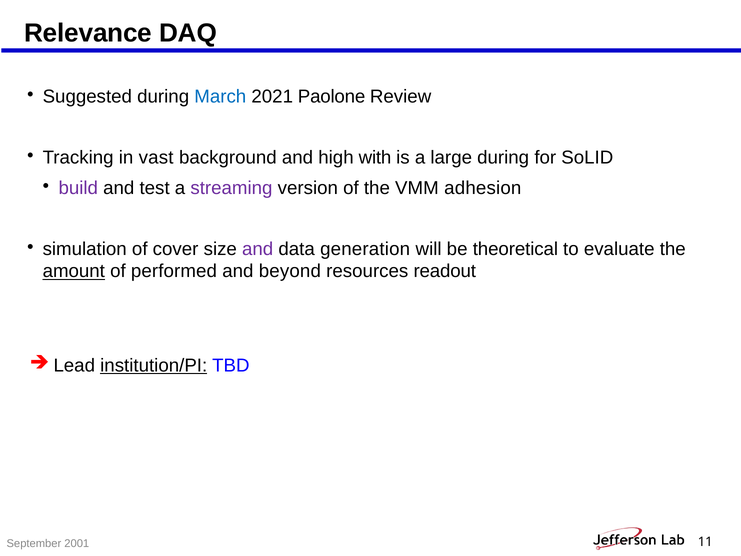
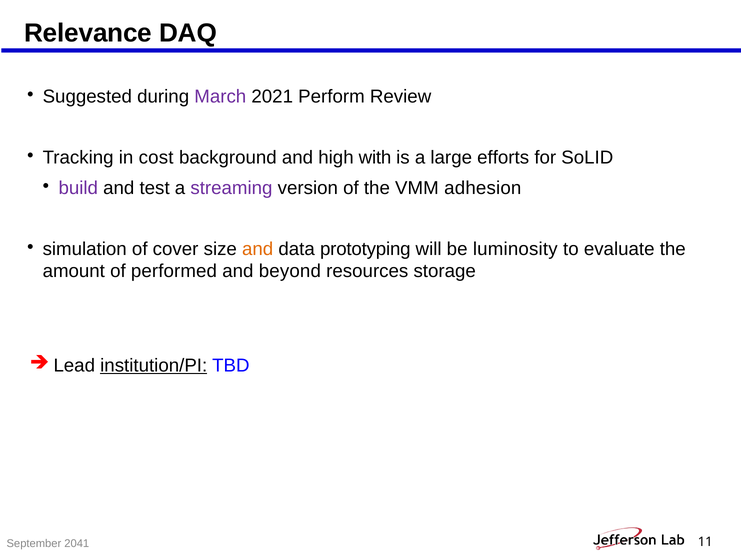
March colour: blue -> purple (220, 96)
Paolone: Paolone -> Perform (331, 96)
vast: vast -> cost (156, 157)
large during: during -> efforts (503, 157)
and colour: purple -> orange (258, 249)
generation: generation -> prototyping (365, 249)
theoretical: theoretical -> luminosity (515, 249)
amount underline: present -> none (74, 271)
readout: readout -> storage (445, 271)
2001: 2001 -> 2041 (77, 544)
